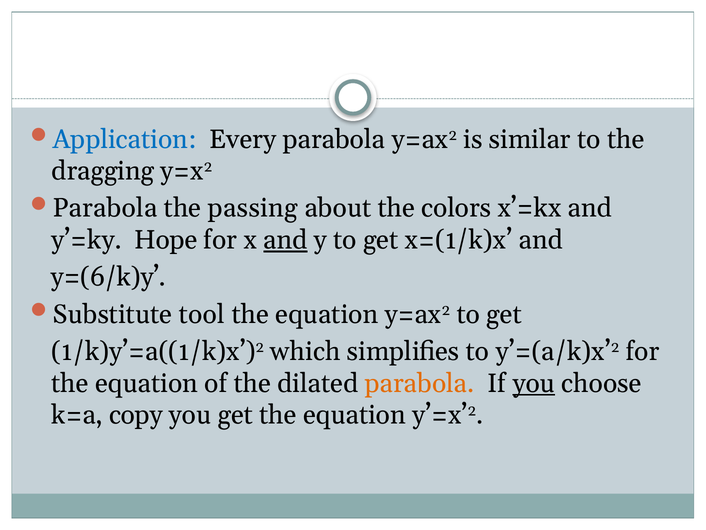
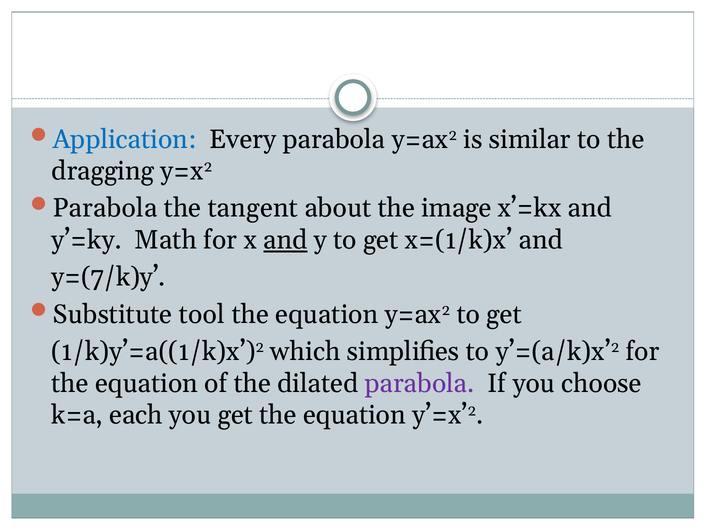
passing: passing -> tangent (253, 208)
colors: colors -> image (456, 208)
Hope: Hope -> Math (166, 240)
y=(6/k)y: y=(6/k)y -> y=(7/k)y (108, 277)
parabola colour: orange -> purple (420, 383)
you underline: present -> none (534, 383)
copy: copy -> each (136, 415)
